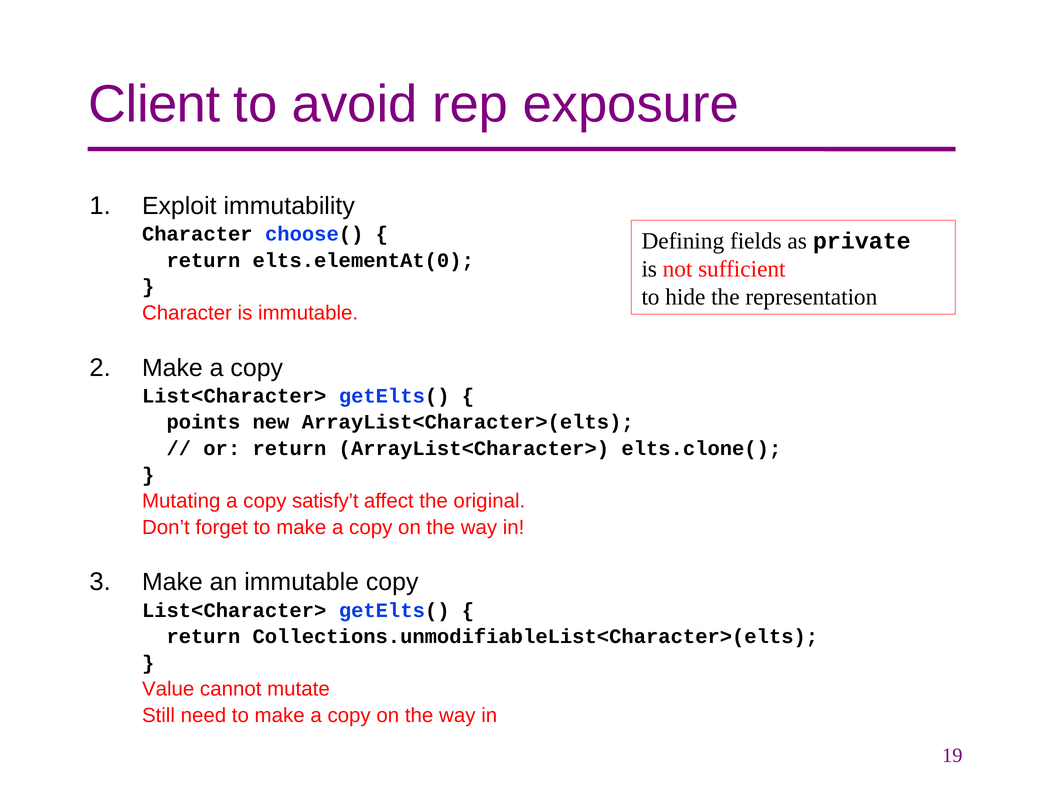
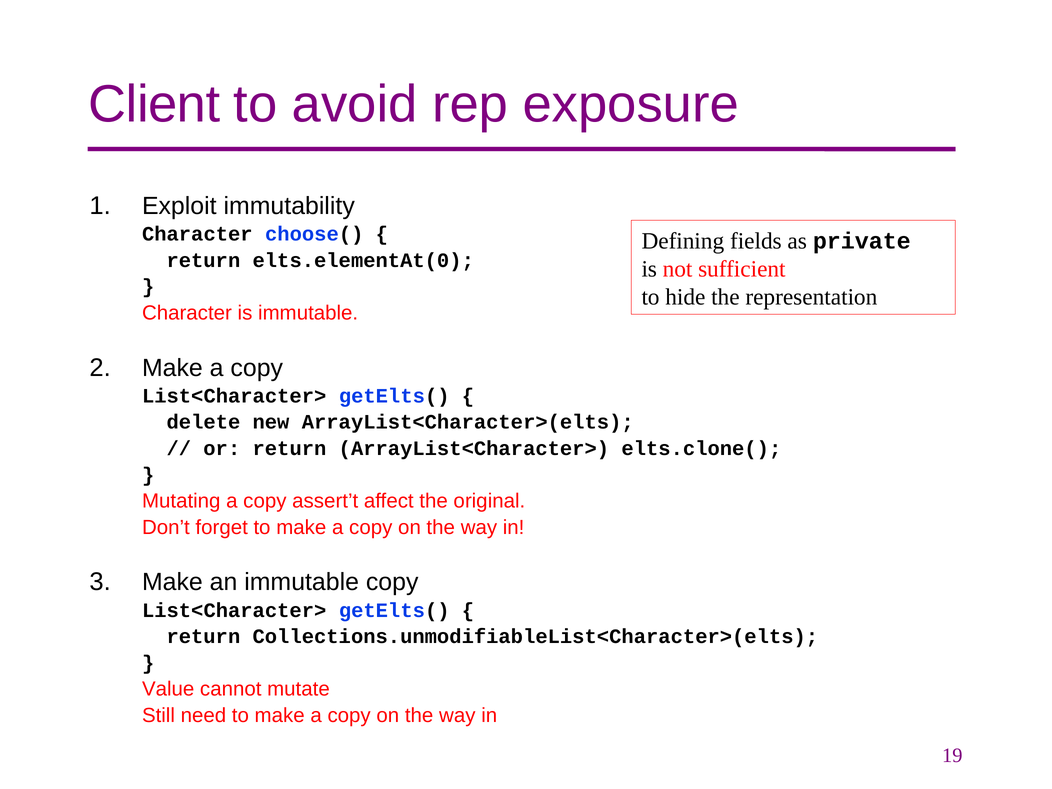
points: points -> delete (203, 422)
satisfy’t: satisfy’t -> assert’t (325, 501)
